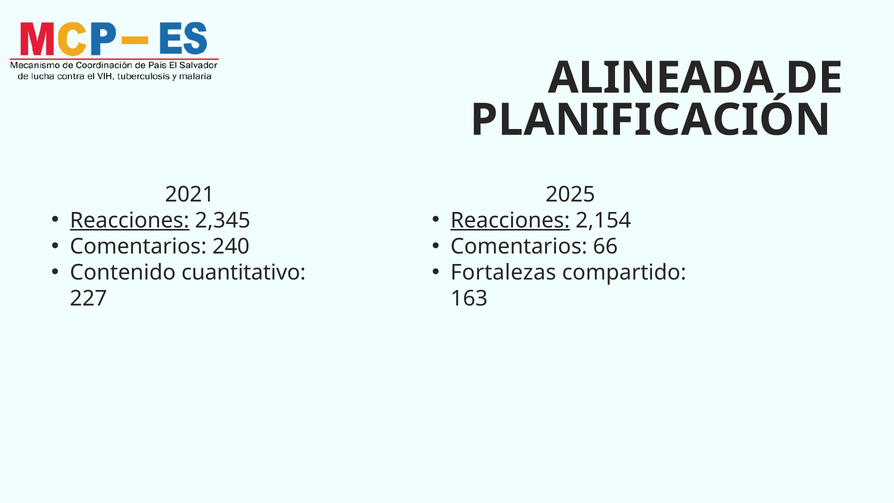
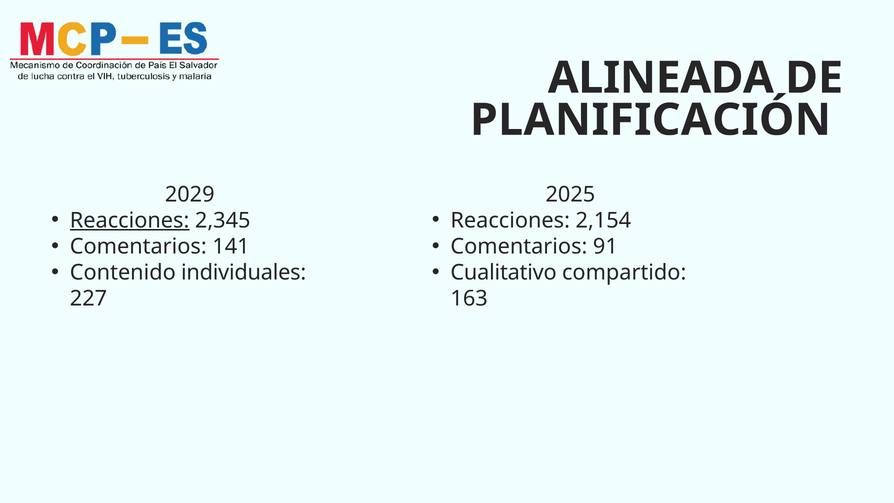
2021: 2021 -> 2029 (190, 194)
Reacciones underline: present -> none (510, 220)
240: 240 -> 141 (231, 246)
66: 66 -> 91 (605, 246)
cuantitativo: cuantitativo -> individuales (244, 273)
Fortalezas: Fortalezas -> Cualitativo (504, 273)
